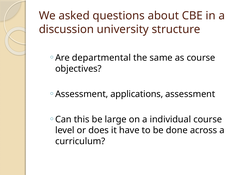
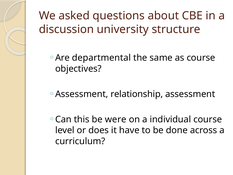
applications: applications -> relationship (137, 94)
large: large -> were (116, 119)
